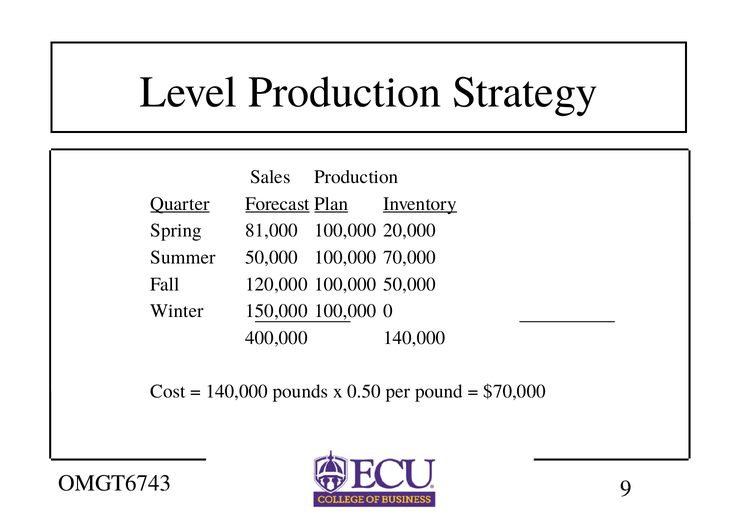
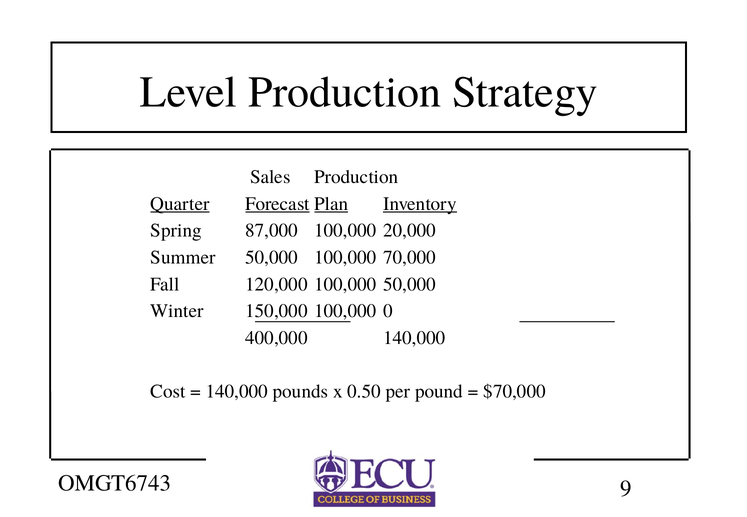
81,000: 81,000 -> 87,000 (272, 231)
